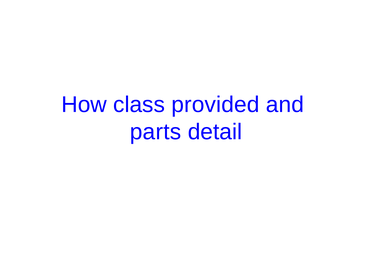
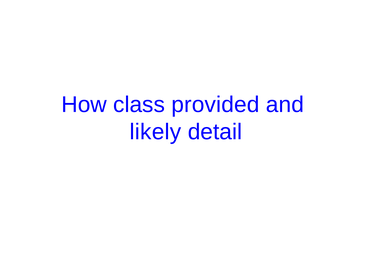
parts: parts -> likely (156, 132)
